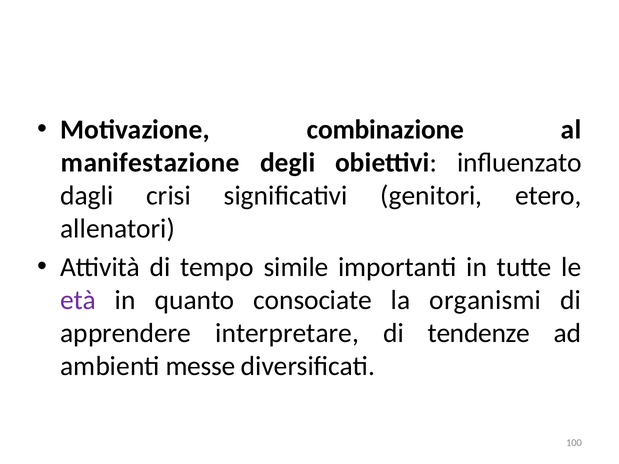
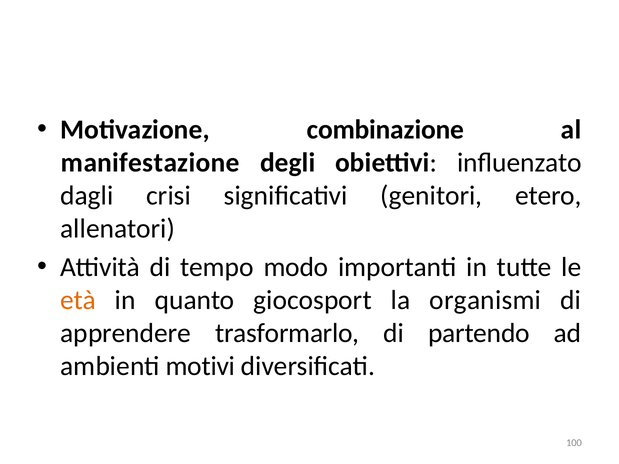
simile: simile -> modo (296, 267)
età colour: purple -> orange (78, 300)
consociate: consociate -> giocosport (313, 300)
interpretare: interpretare -> trasformarlo (287, 333)
tendenze: tendenze -> partendo (479, 333)
messe: messe -> motivi (200, 367)
